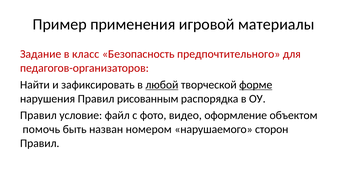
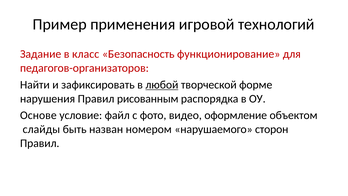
материалы: материалы -> технологий (276, 24)
предпочтительного: предпочтительного -> функционирование (229, 54)
форме underline: present -> none (256, 85)
Правил: Правил -> Основе (38, 115)
помочь: помочь -> слайды (41, 129)
